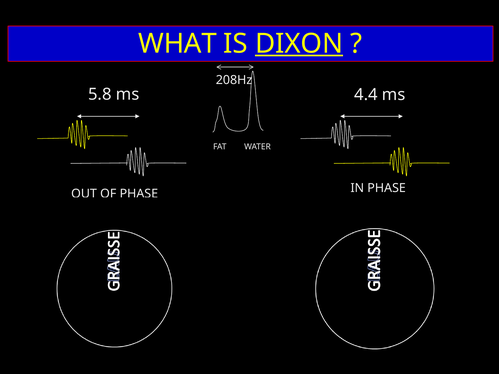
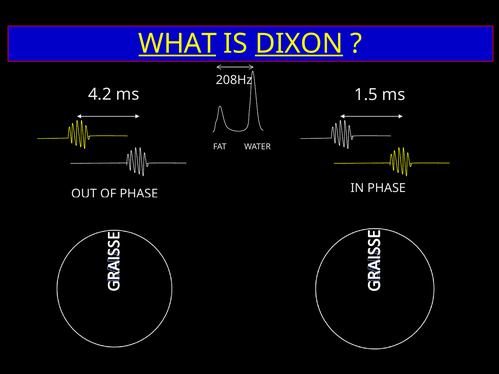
WHAT underline: none -> present (178, 44)
5.8: 5.8 -> 4.2 (100, 94)
4.4: 4.4 -> 1.5 (366, 95)
